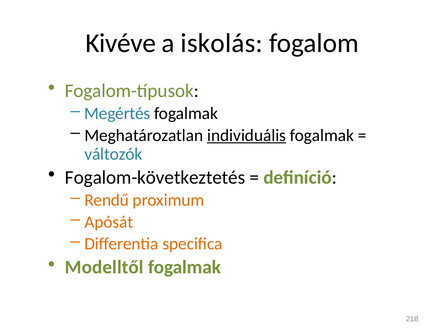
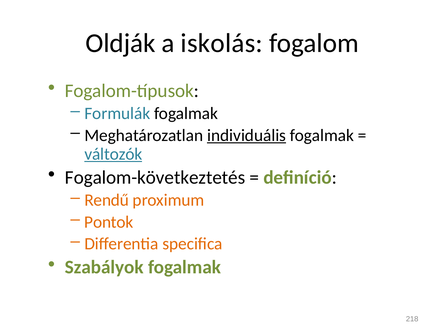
Kivéve: Kivéve -> Oldják (121, 43)
Megértés: Megértés -> Formulák (117, 113)
változók underline: none -> present (113, 154)
Apósát: Apósát -> Pontok (109, 222)
Modelltől: Modelltől -> Szabályok (104, 267)
